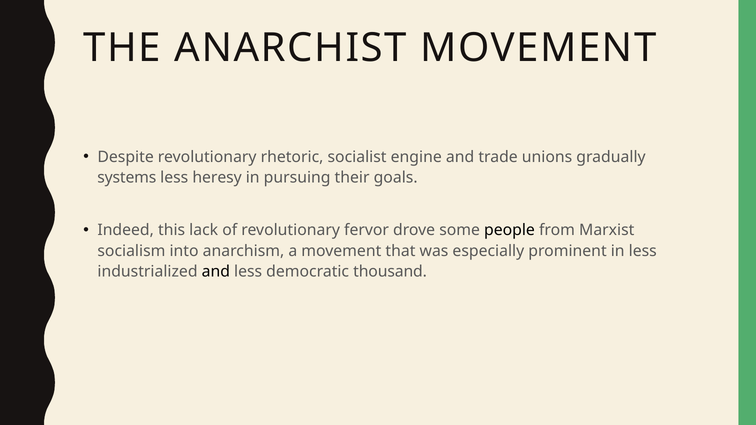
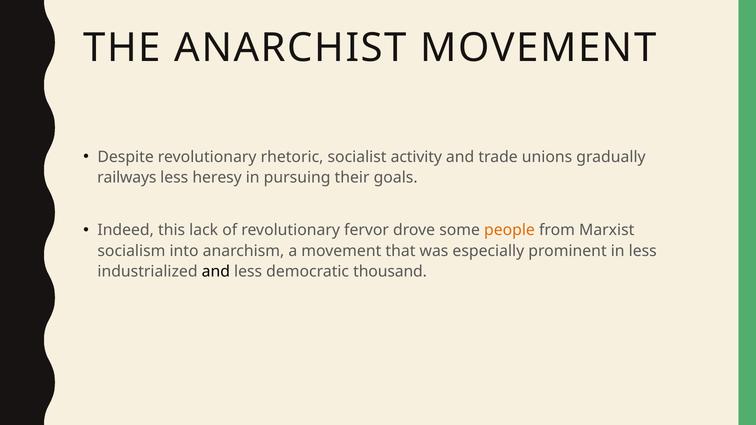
engine: engine -> activity (416, 157)
systems: systems -> railways (127, 178)
people colour: black -> orange (509, 230)
